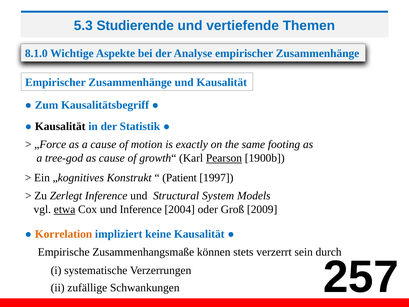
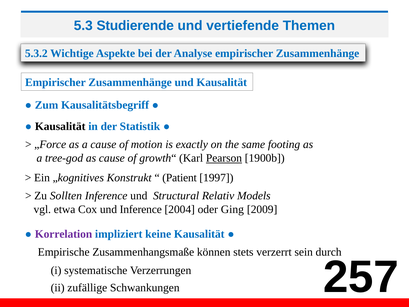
8.1.0: 8.1.0 -> 5.3.2 (36, 54)
Zerlegt: Zerlegt -> Sollten (66, 196)
System: System -> Relativ (218, 196)
etwa underline: present -> none (65, 209)
Groß: Groß -> Ging (232, 209)
Korrelation colour: orange -> purple (64, 234)
